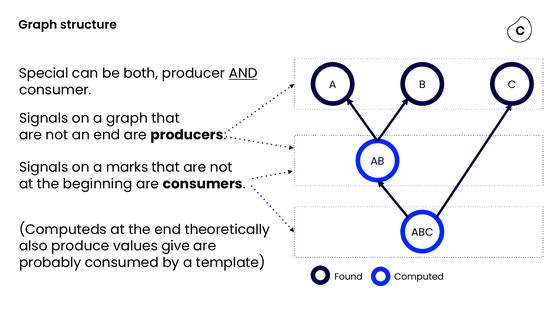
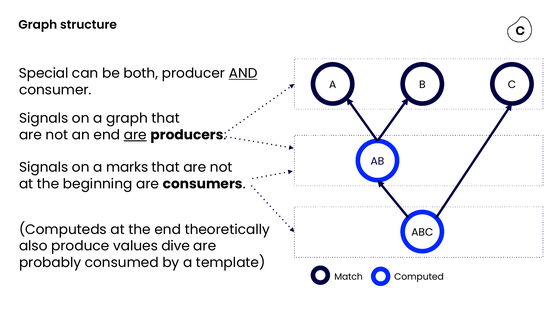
are underline: none -> present (135, 135)
give: give -> dive (176, 246)
Found: Found -> Match (348, 277)
